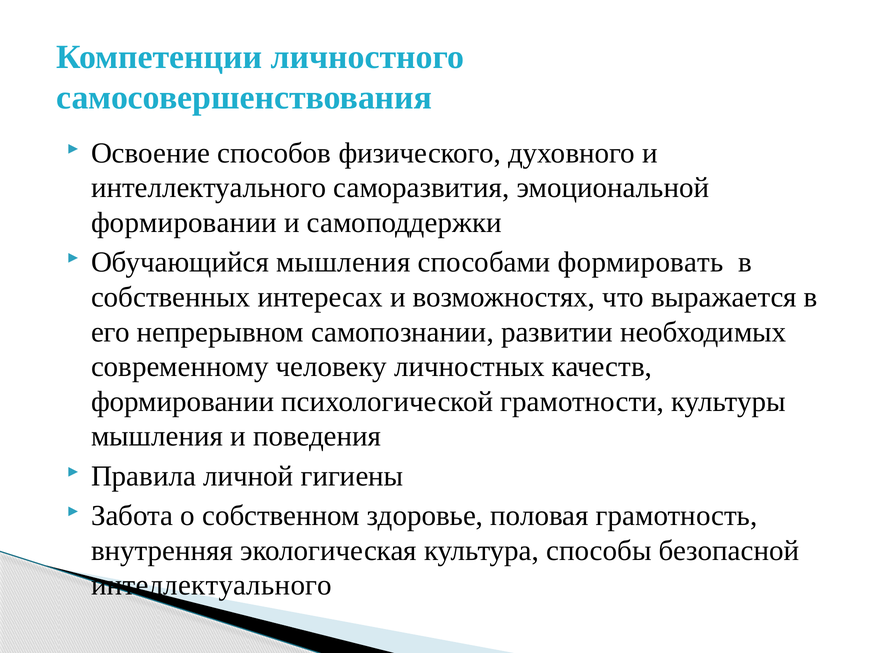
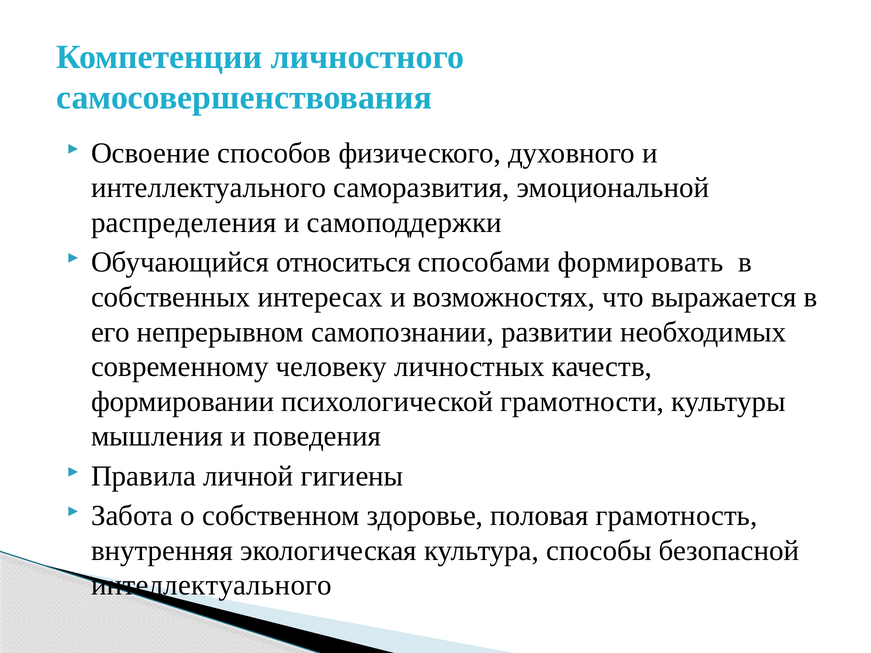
формировании: формировании -> распределения (184, 223)
Обучающийся мышления: мышления -> относиться (344, 262)
